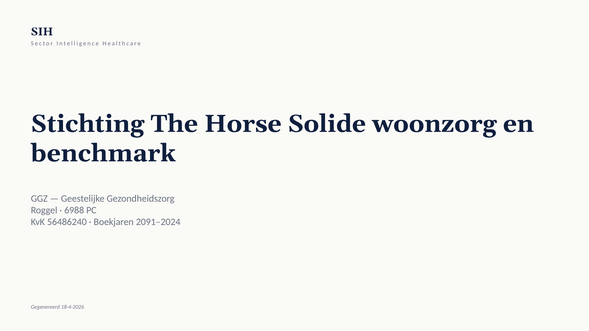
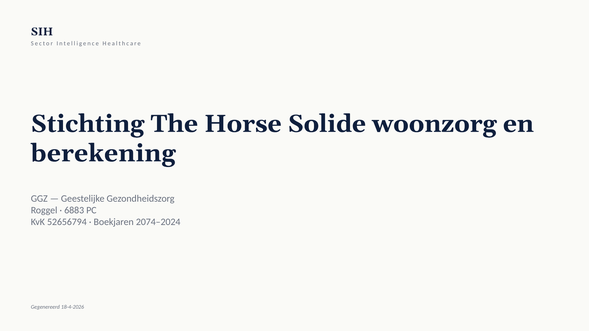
benchmark: benchmark -> berekening (103, 153)
6988: 6988 -> 6883 (74, 210)
56486240: 56486240 -> 52656794 (67, 222)
2091–2024: 2091–2024 -> 2074–2024 (158, 222)
